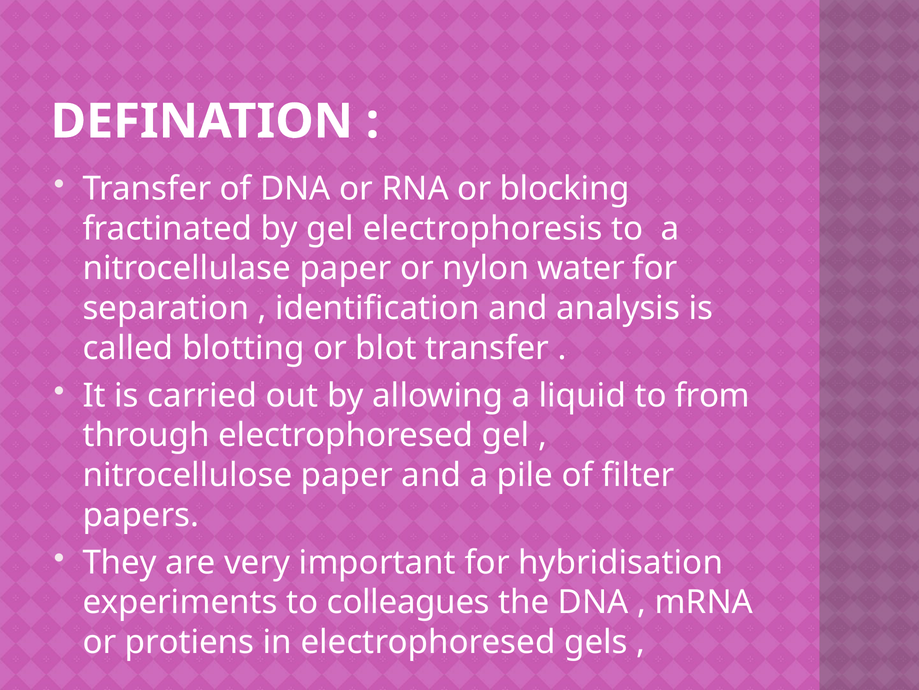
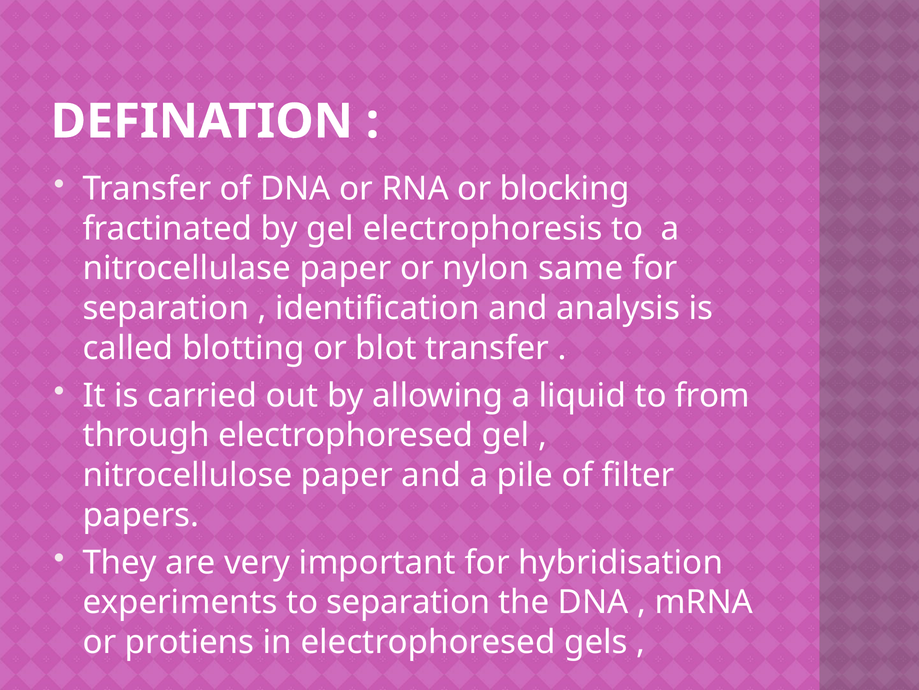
water: water -> same (581, 268)
to colleagues: colleagues -> separation (408, 602)
